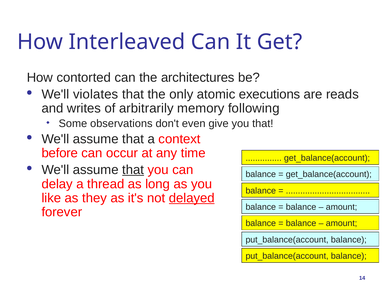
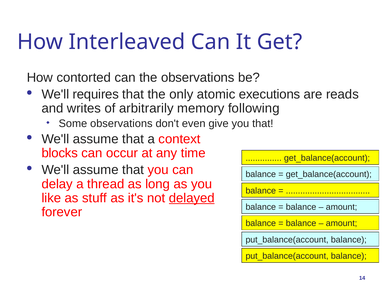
the architectures: architectures -> observations (198, 78)
violates: violates -> requires (96, 94)
before: before -> blocks (60, 153)
that underline: present -> none (133, 170)
they: they -> stuff (95, 198)
